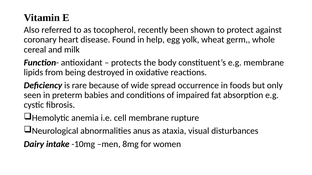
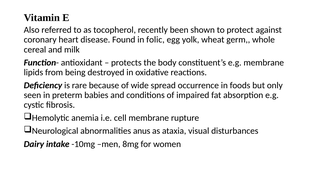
help: help -> folic (155, 40)
